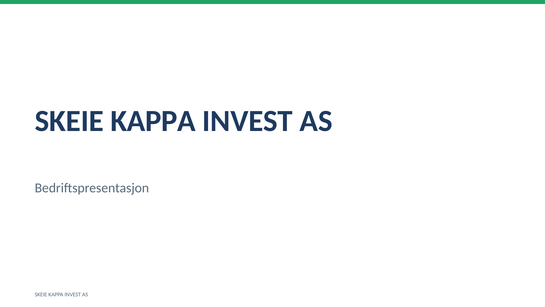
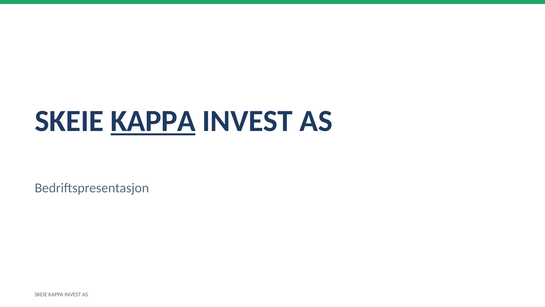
KAPPA underline: none -> present (153, 121)
